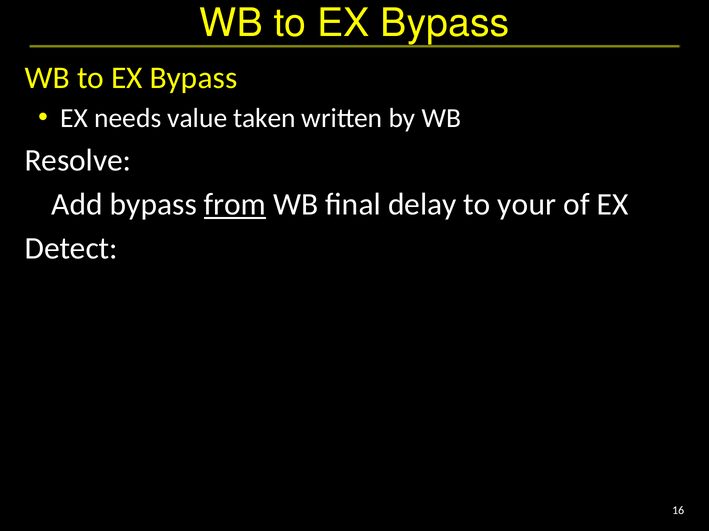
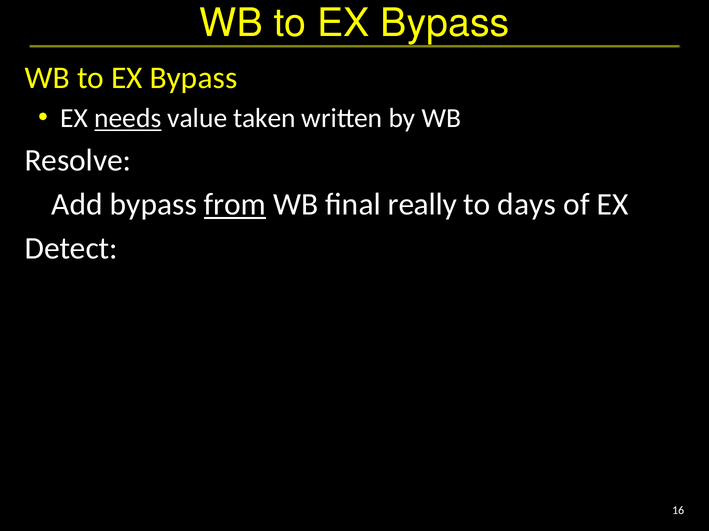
needs underline: none -> present (128, 119)
delay: delay -> really (422, 205)
your: your -> days (527, 205)
